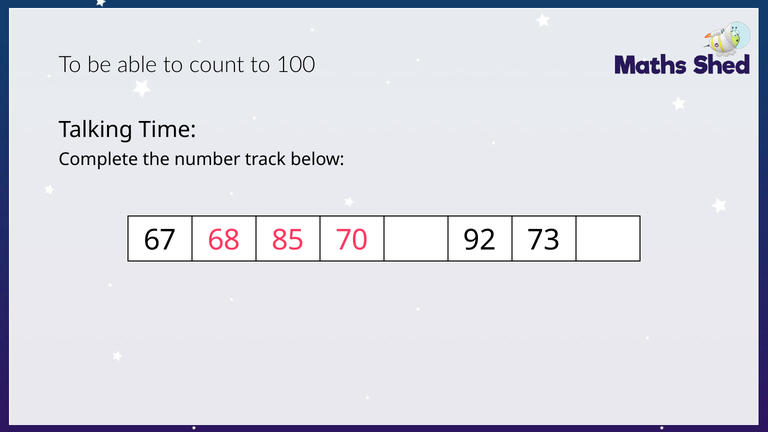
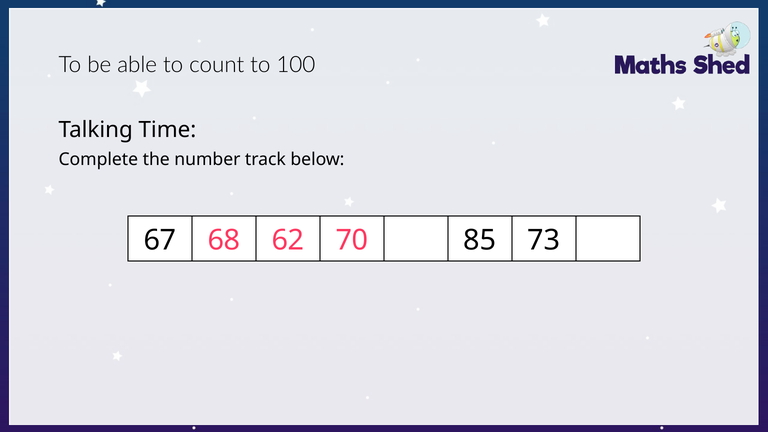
85: 85 -> 62 (288, 240)
92: 92 -> 85 (480, 240)
